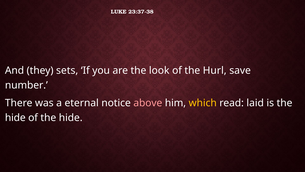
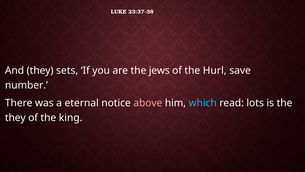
look: look -> jews (159, 70)
which colour: yellow -> light blue (203, 103)
laid: laid -> lots (255, 103)
hide: hide -> they (15, 117)
of the hide: hide -> king (71, 117)
